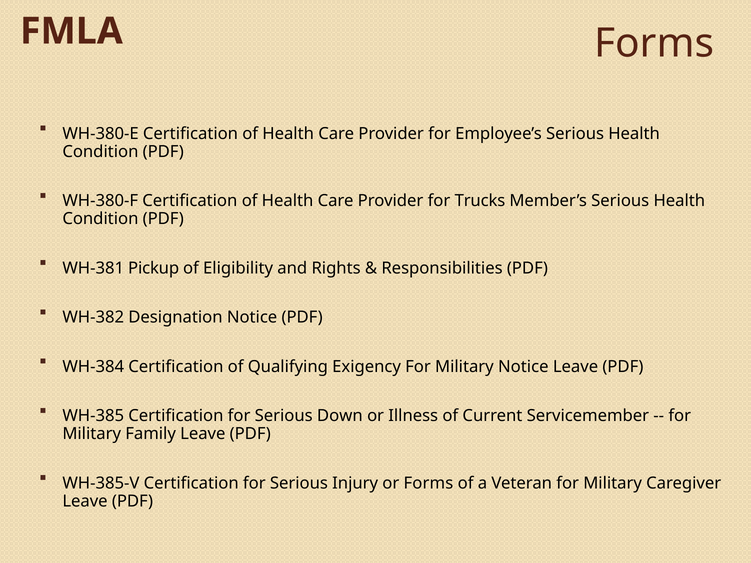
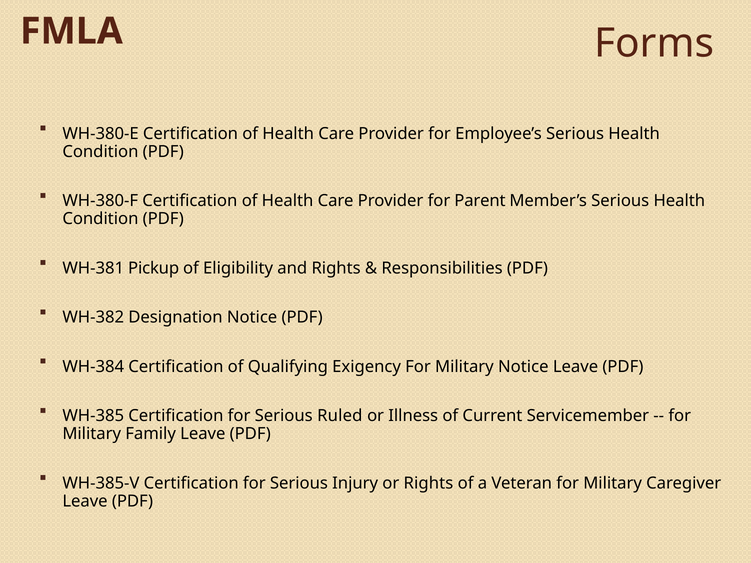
Trucks: Trucks -> Parent (480, 201)
Down: Down -> Ruled (340, 416)
or Forms: Forms -> Rights (428, 483)
